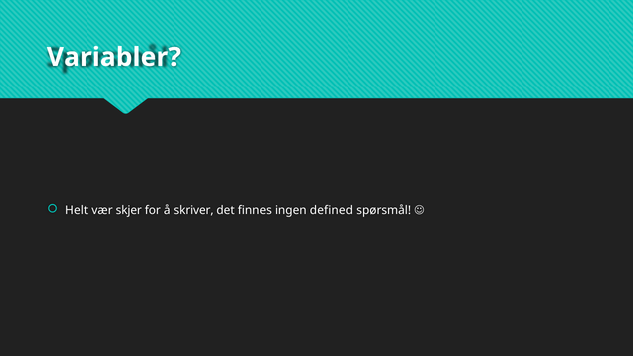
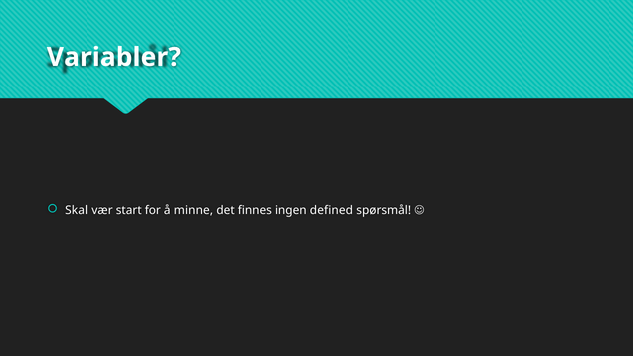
Helt: Helt -> Skal (77, 211)
skjer: skjer -> start (129, 211)
skriver: skriver -> minne (193, 211)
